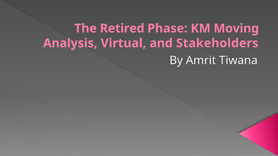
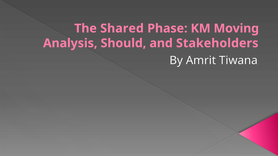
Retired: Retired -> Shared (122, 28)
Virtual: Virtual -> Should (123, 43)
